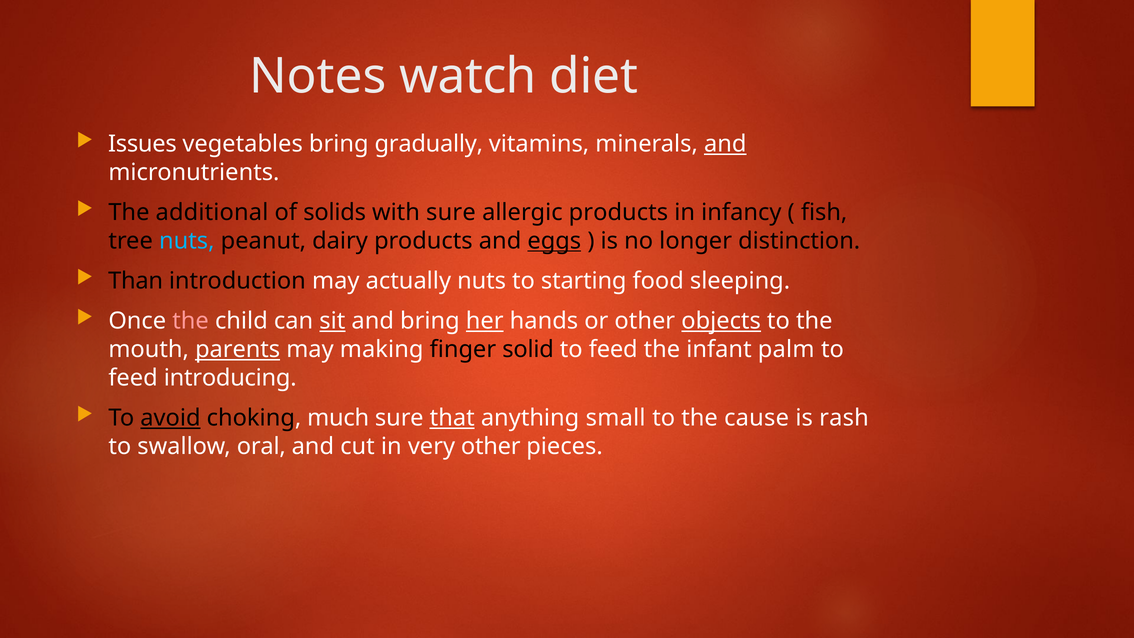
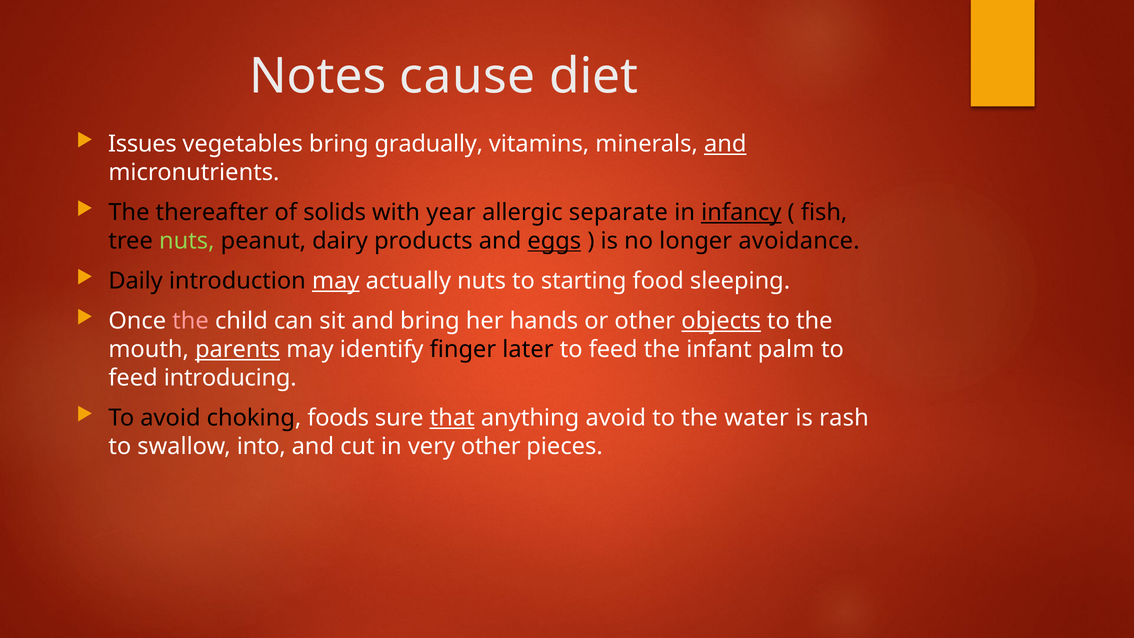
watch: watch -> cause (467, 76)
additional: additional -> thereafter (212, 212)
with sure: sure -> year (451, 212)
allergic products: products -> separate (618, 212)
infancy underline: none -> present (741, 212)
nuts colour: light blue -> light green (187, 241)
distinction: distinction -> avoidance (799, 241)
Than: Than -> Daily (136, 281)
may underline: none -> present (336, 281)
sit underline: present -> none (332, 321)
her underline: present -> none (485, 321)
making: making -> identify (382, 349)
solid: solid -> later (528, 349)
avoid underline: present -> none (170, 418)
much: much -> foods (338, 418)
anything small: small -> avoid (616, 418)
cause: cause -> water (757, 418)
oral: oral -> into (261, 446)
